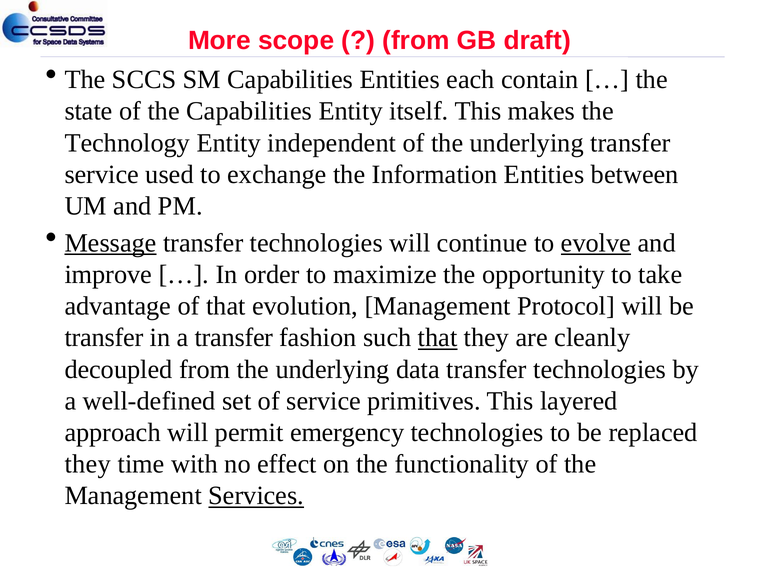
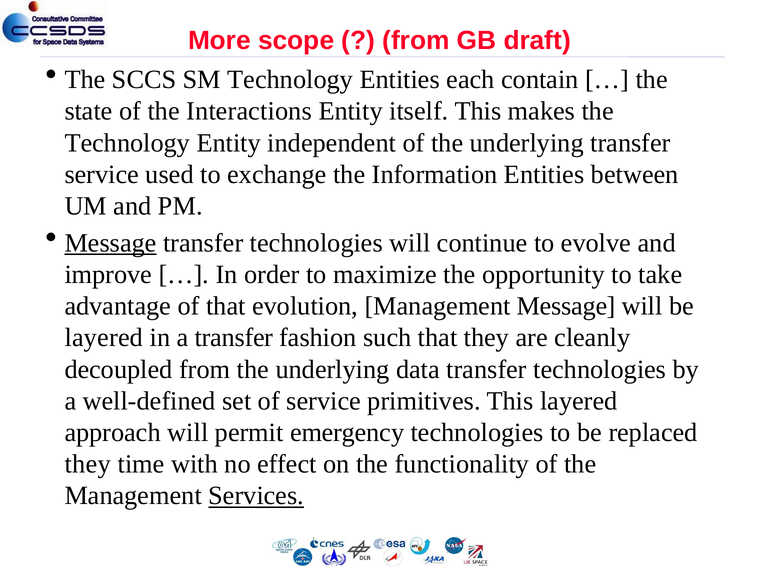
SM Capabilities: Capabilities -> Technology (290, 80)
the Capabilities: Capabilities -> Interactions (249, 111)
evolve underline: present -> none (596, 243)
Management Protocol: Protocol -> Message (566, 306)
transfer: transfer -> layered (104, 338)
that underline: present -> none (438, 338)
